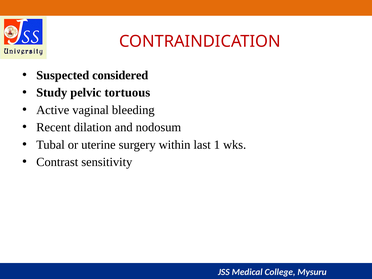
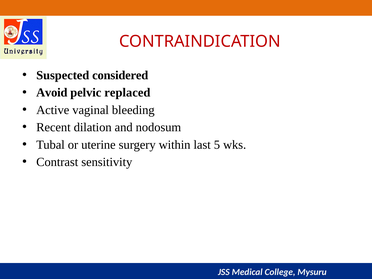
Study: Study -> Avoid (52, 93)
tortuous: tortuous -> replaced (127, 93)
1: 1 -> 5 (217, 145)
